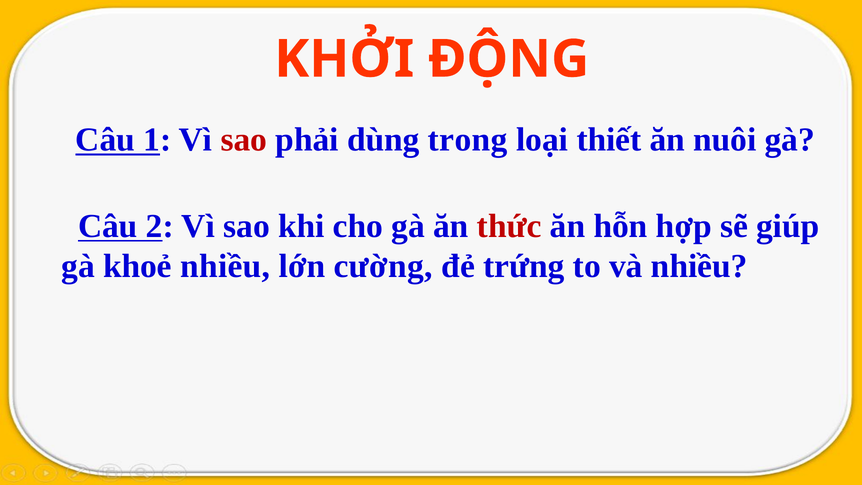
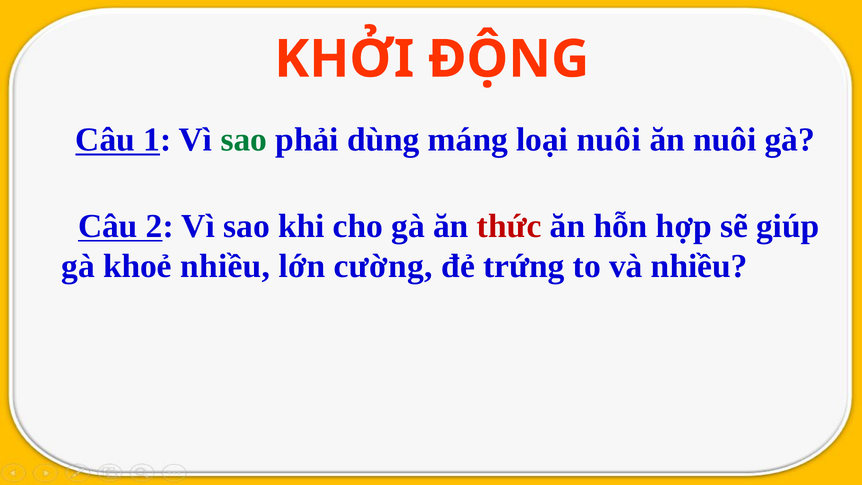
sao colour: red -> green (244, 140)
trong: trong -> máng (468, 140)
loại thiết: thiết -> nuôi (609, 140)
